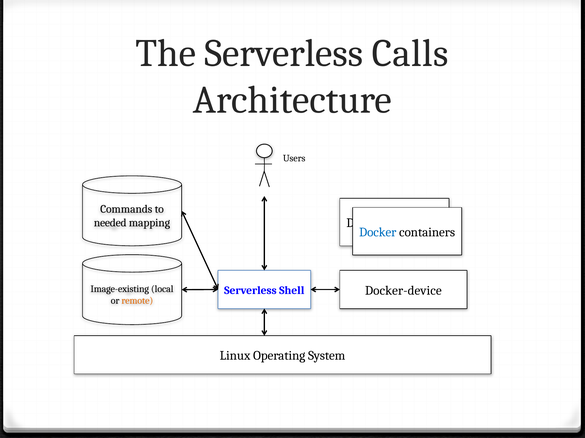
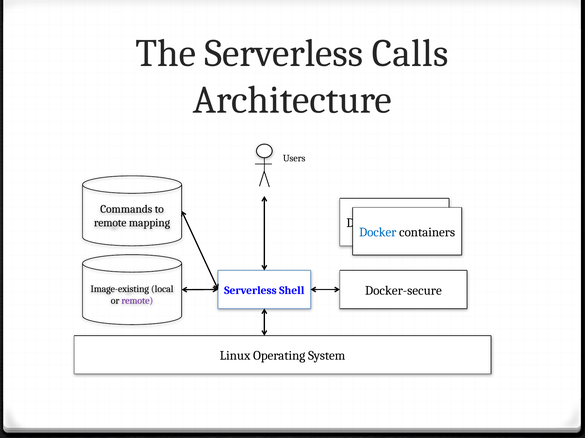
needed: needed -> remote (110, 223)
Docker-device: Docker-device -> Docker-secure (403, 291)
remote colour: orange -> purple (137, 301)
